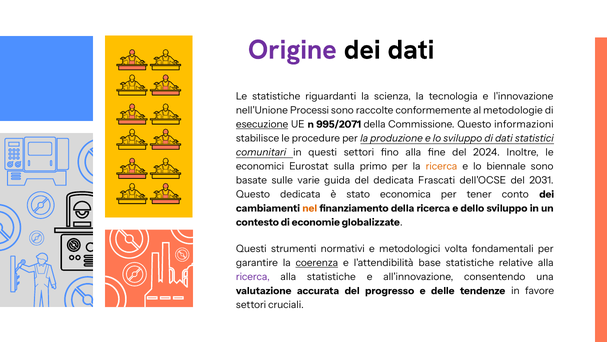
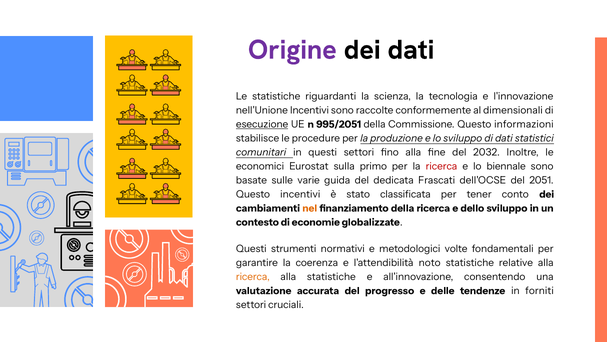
nell'Unione Processi: Processi -> Incentivi (310, 110)
metodologie: metodologie -> dimensionali (513, 110)
995/2071: 995/2071 -> 995/2051 (339, 124)
2024: 2024 -> 2032 (486, 152)
ricerca colour: orange -> red (441, 166)
2031: 2031 -> 2051 (541, 180)
Questo dedicata: dedicata -> incentivi (300, 194)
economica: economica -> classificata (405, 194)
volta: volta -> volte (456, 248)
coerenza underline: present -> none (317, 262)
base: base -> noto (430, 262)
ricerca colour: purple -> orange (253, 276)
favore: favore -> forniti (540, 290)
